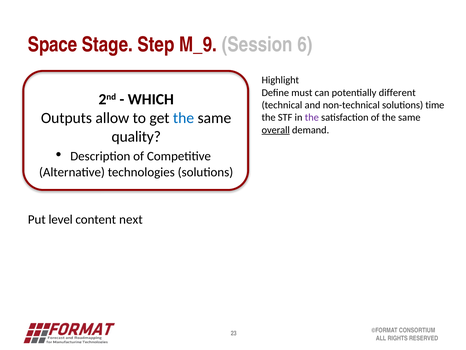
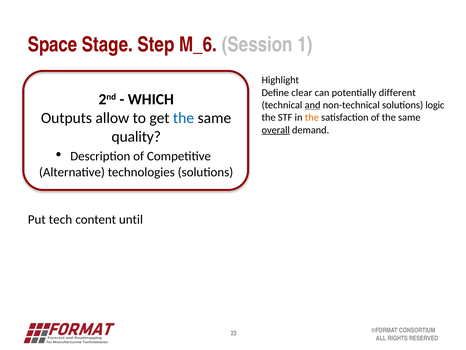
M_9: M_9 -> M_6 (198, 45)
6: 6 -> 1 (305, 45)
must: must -> clear (302, 92)
and underline: none -> present (313, 105)
time: time -> logic (435, 105)
the colour: purple -> orange (312, 117)
level: level -> tech (60, 219)
next: next -> until (131, 219)
